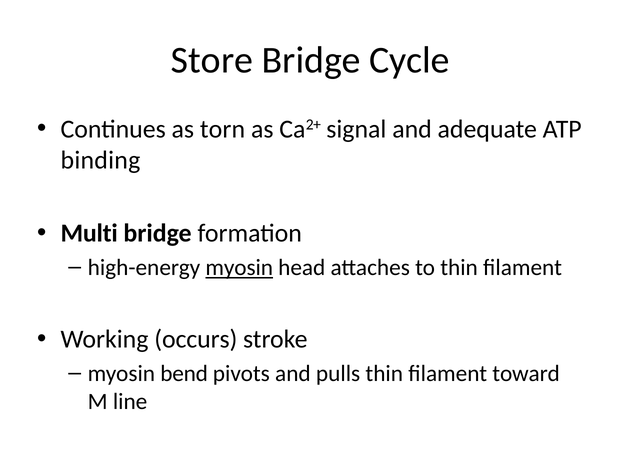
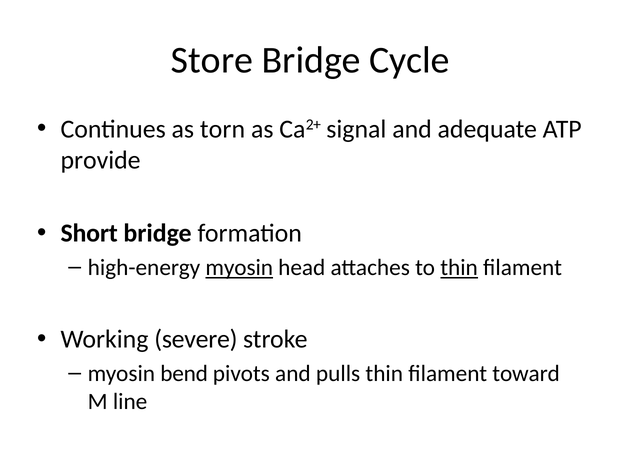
binding: binding -> provide (101, 160)
Multi: Multi -> Short (89, 233)
thin underline: none -> present (459, 267)
occurs: occurs -> severe (196, 339)
